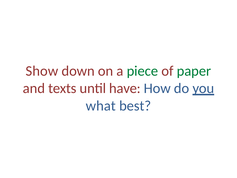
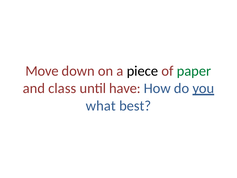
Show: Show -> Move (42, 71)
piece colour: green -> black (142, 71)
texts: texts -> class (62, 88)
